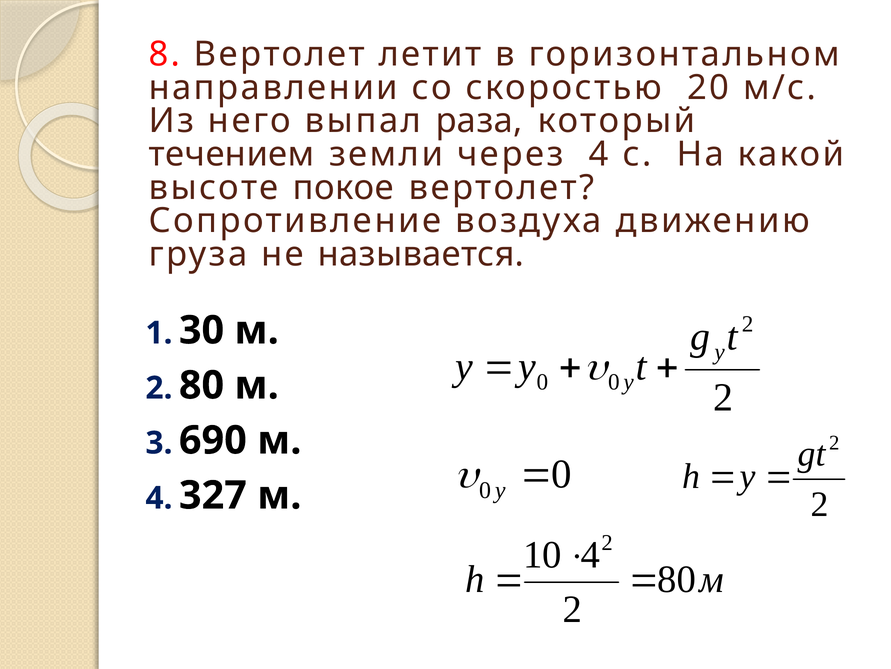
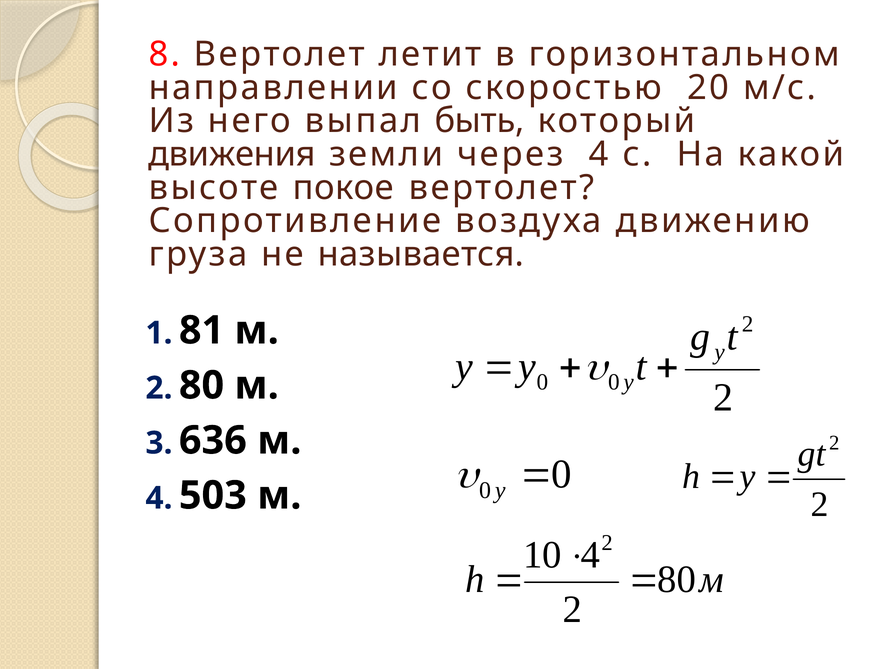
раза: раза -> быть (479, 121)
течением: течением -> движения (232, 154)
30: 30 -> 81 (202, 330)
690: 690 -> 636 (213, 440)
327: 327 -> 503 (213, 495)
